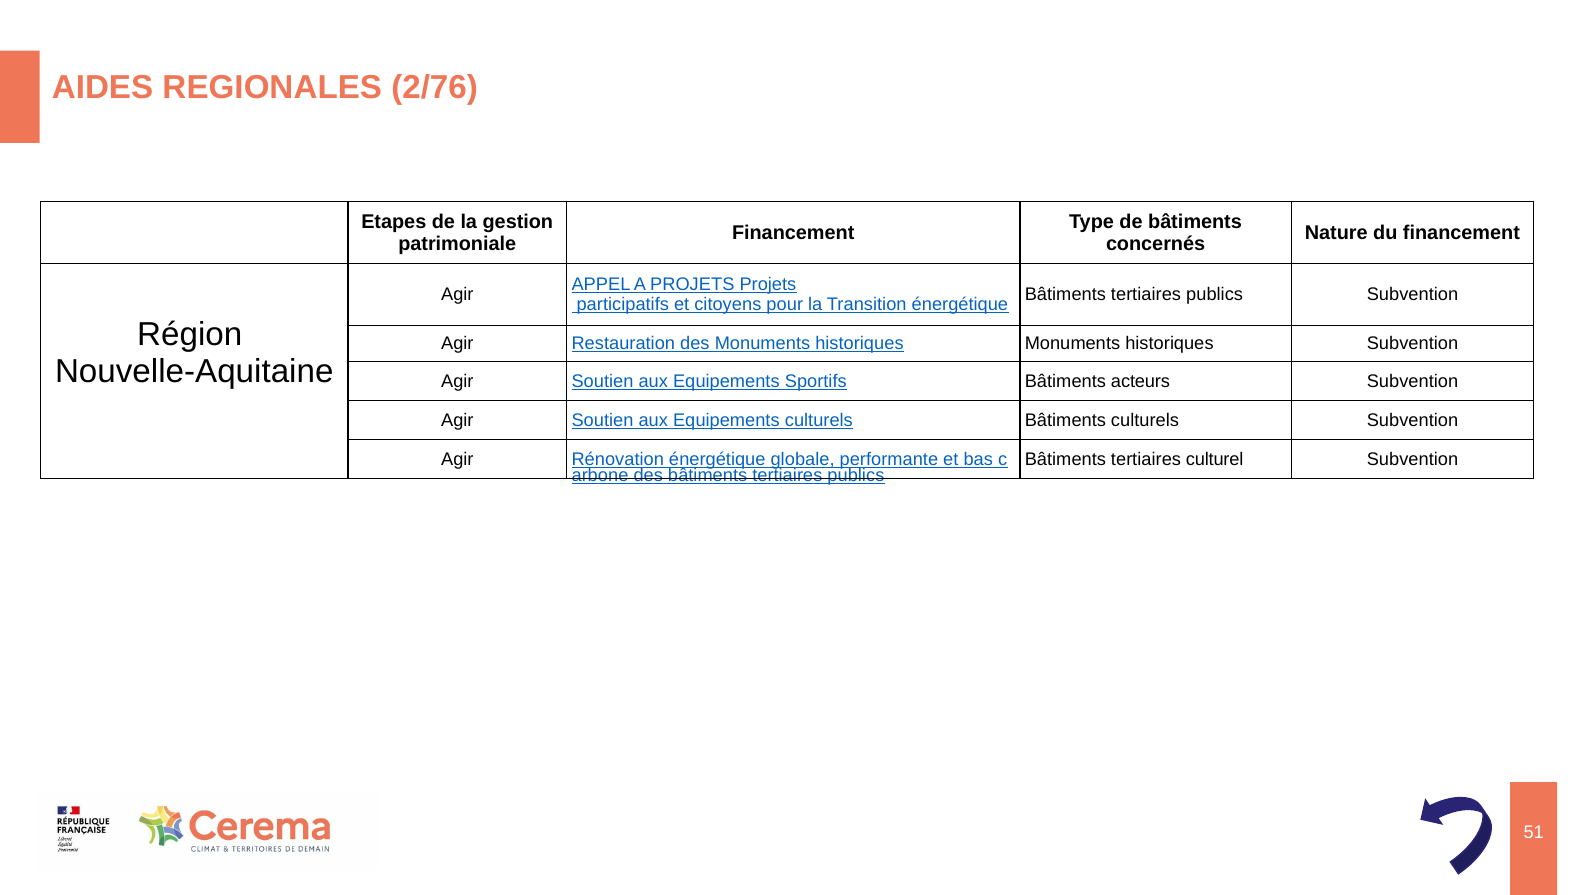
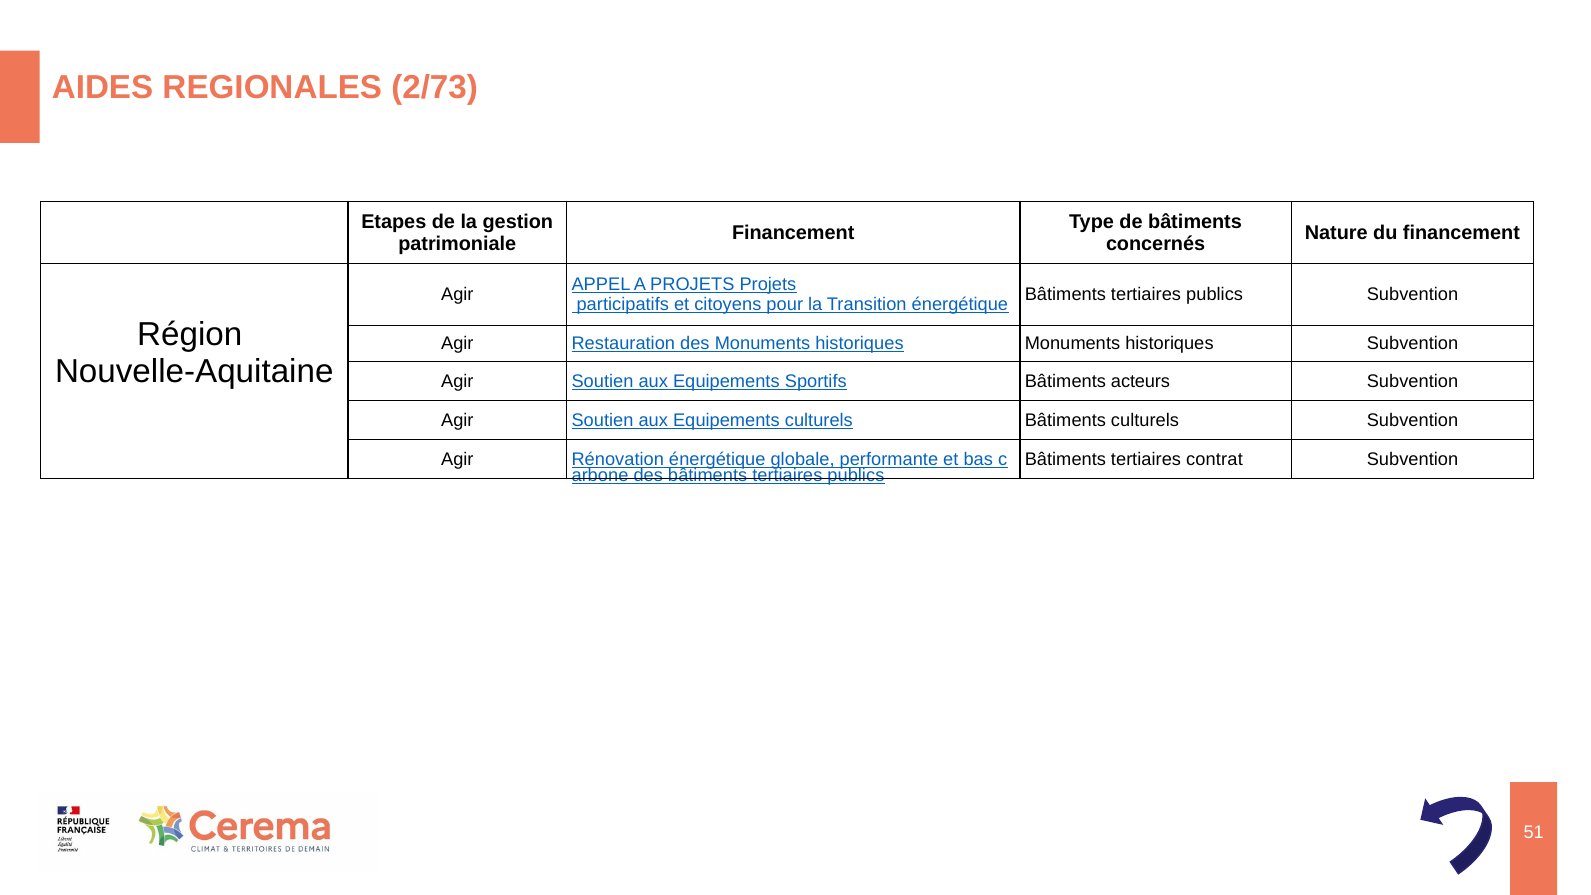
2/76: 2/76 -> 2/73 (435, 87)
culturel: culturel -> contrat (1214, 459)
